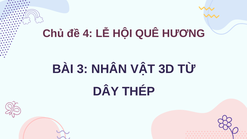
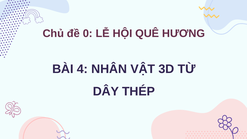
4: 4 -> 0 (88, 34)
3: 3 -> 4 (82, 69)
